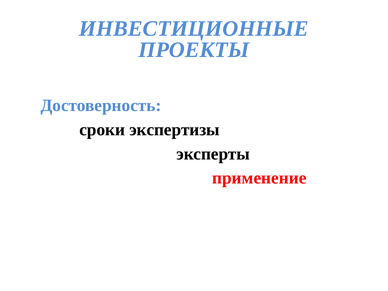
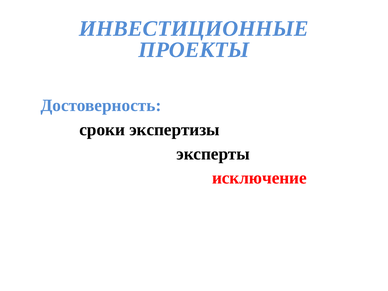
применение: применение -> исключение (259, 178)
